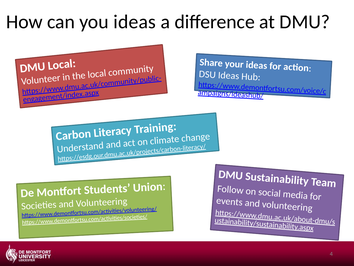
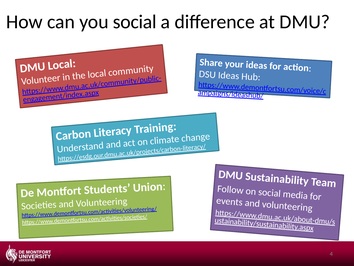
you ideas: ideas -> social (135, 22)
